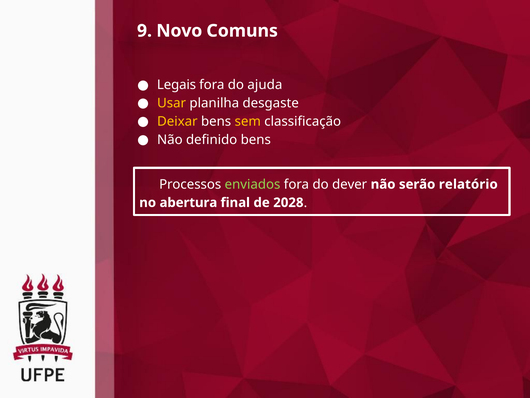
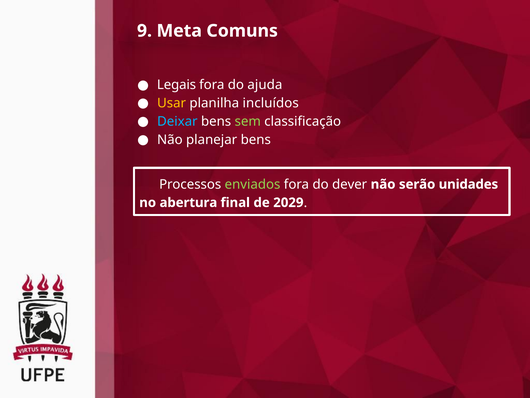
Novo: Novo -> Meta (179, 31)
desgaste: desgaste -> incluídos (271, 103)
Deixar colour: yellow -> light blue (177, 121)
sem colour: yellow -> light green (248, 121)
definido: definido -> planejar (212, 140)
relatório: relatório -> unidades (468, 184)
2028: 2028 -> 2029 (288, 202)
